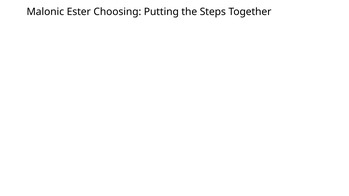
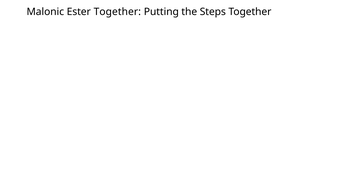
Ester Choosing: Choosing -> Together (117, 12)
